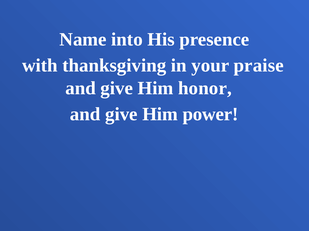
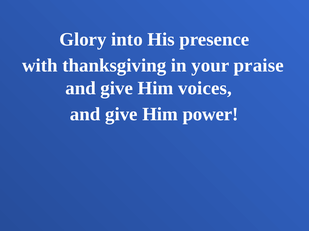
Name: Name -> Glory (83, 40)
honor: honor -> voices (205, 89)
